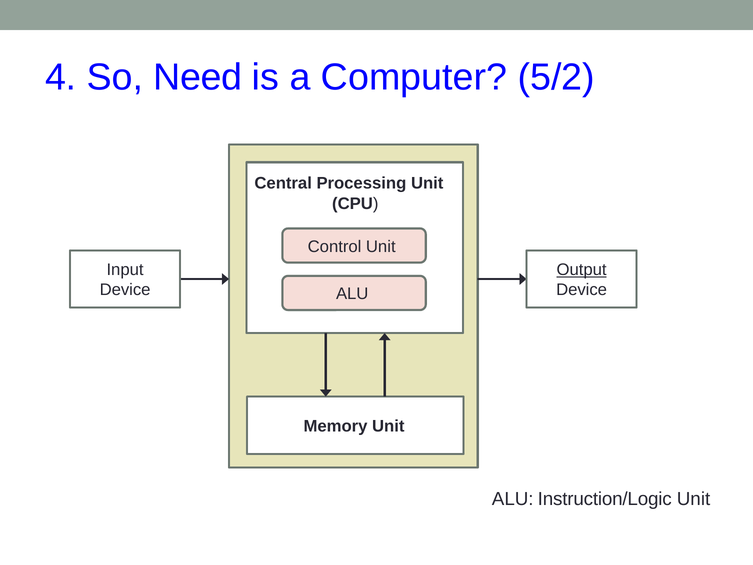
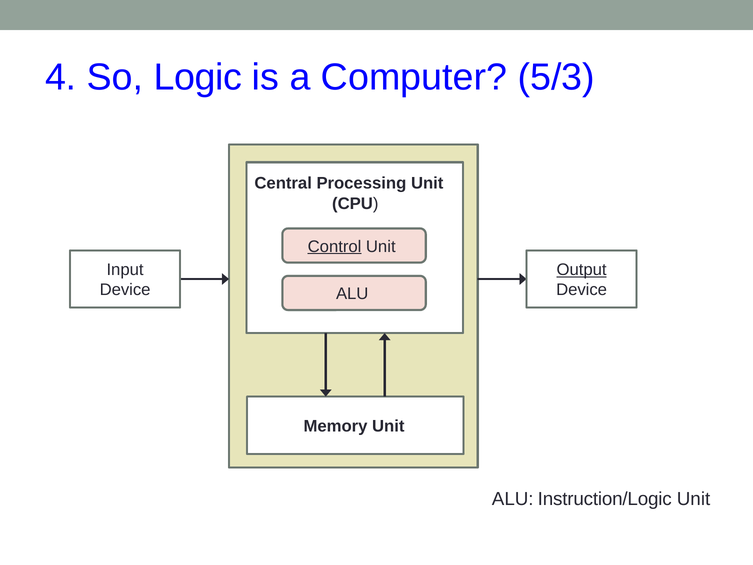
Need: Need -> Logic (198, 77)
5/2: 5/2 -> 5/3 (556, 77)
Control underline: none -> present (335, 246)
